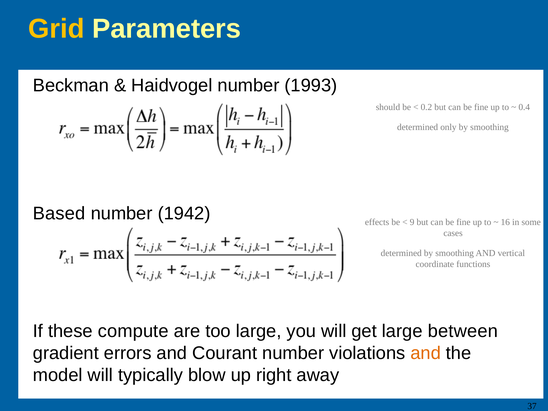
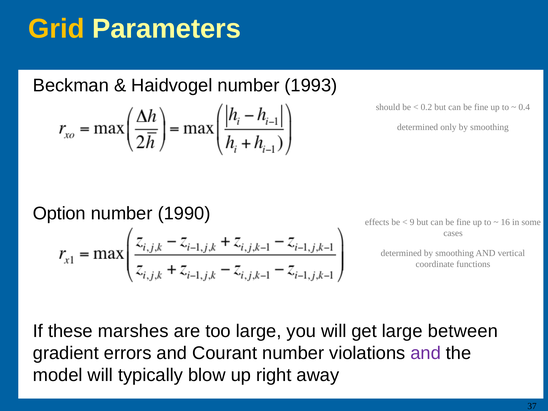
Based: Based -> Option (59, 213)
1942: 1942 -> 1990 (184, 213)
compute: compute -> marshes (133, 331)
and colour: orange -> purple (426, 353)
